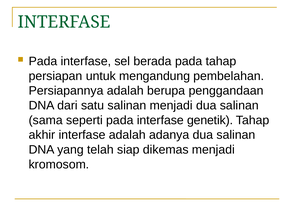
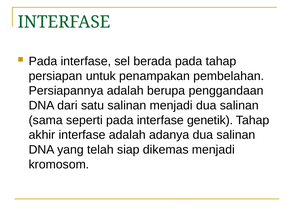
mengandung: mengandung -> penampakan (155, 76)
